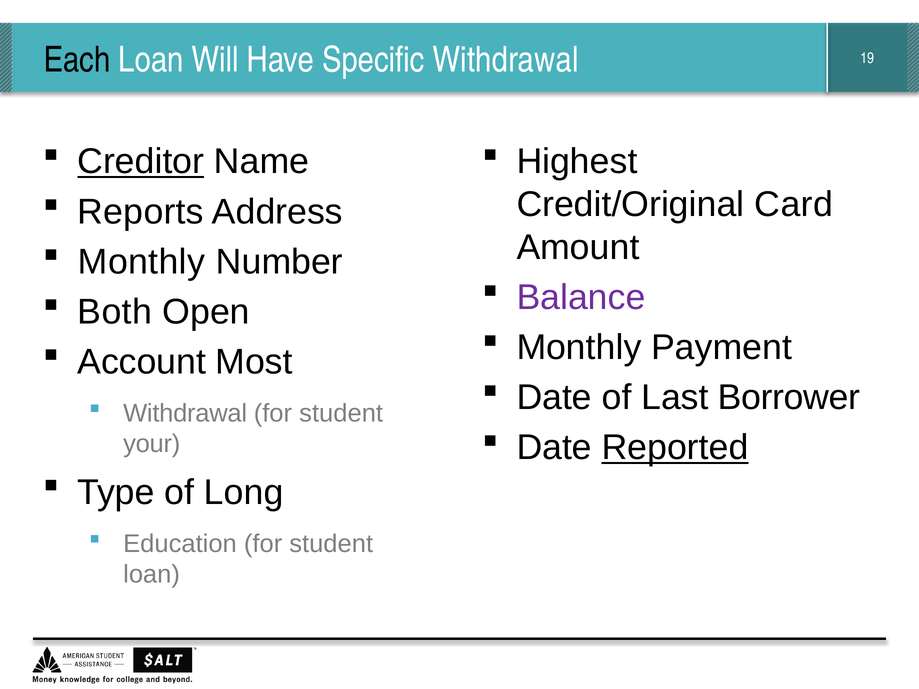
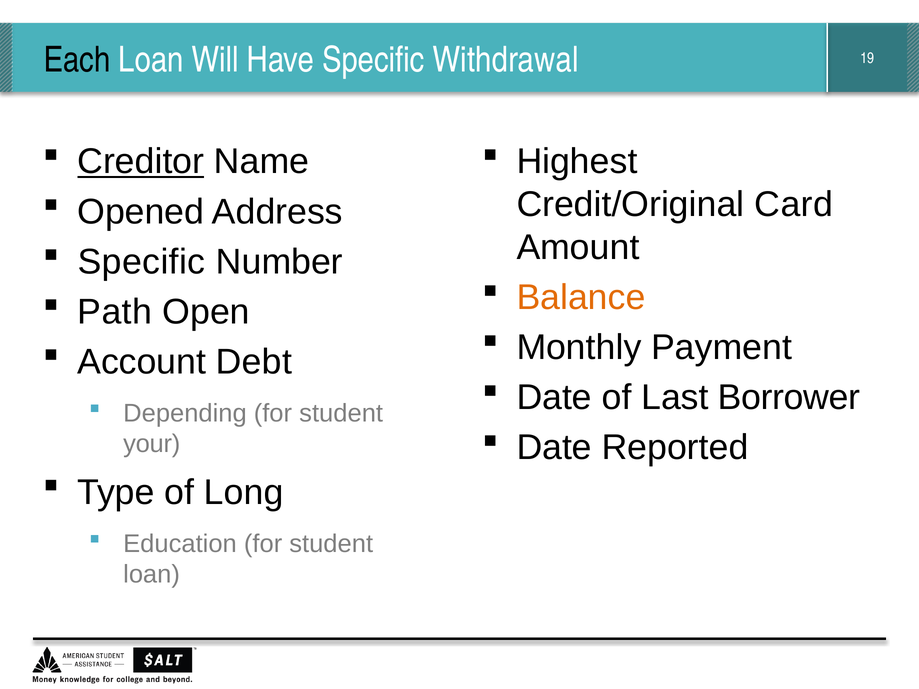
Reports: Reports -> Opened (141, 212)
Monthly: Monthly -> Specific (142, 262)
Balance colour: purple -> orange (581, 298)
Both: Both -> Path (115, 312)
Most: Most -> Debt (254, 362)
Withdrawal: Withdrawal -> Depending (185, 413)
Reported underline: present -> none (675, 448)
